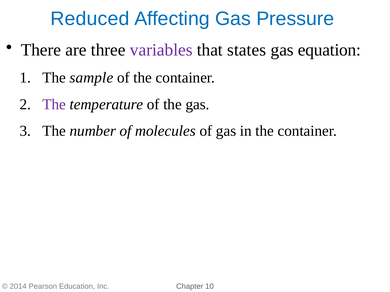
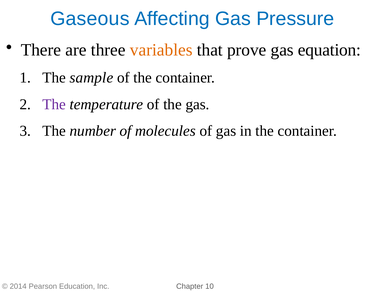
Reduced: Reduced -> Gaseous (90, 19)
variables colour: purple -> orange (161, 50)
states: states -> prove (247, 50)
